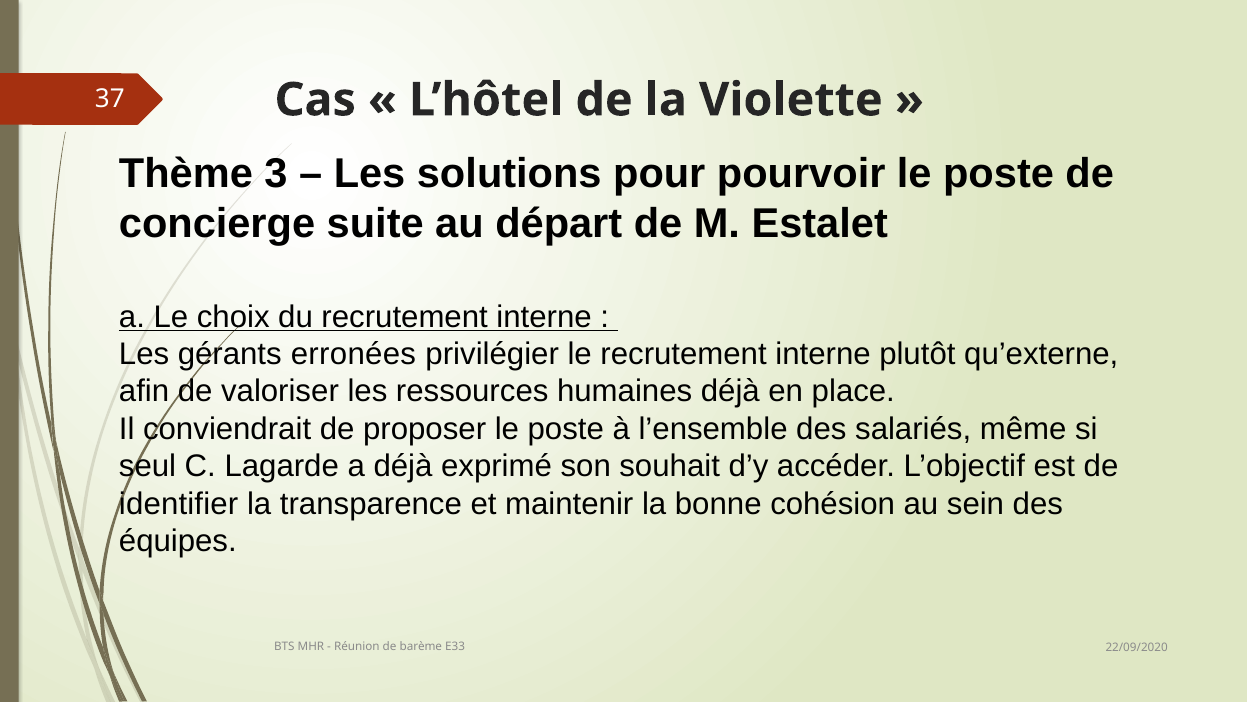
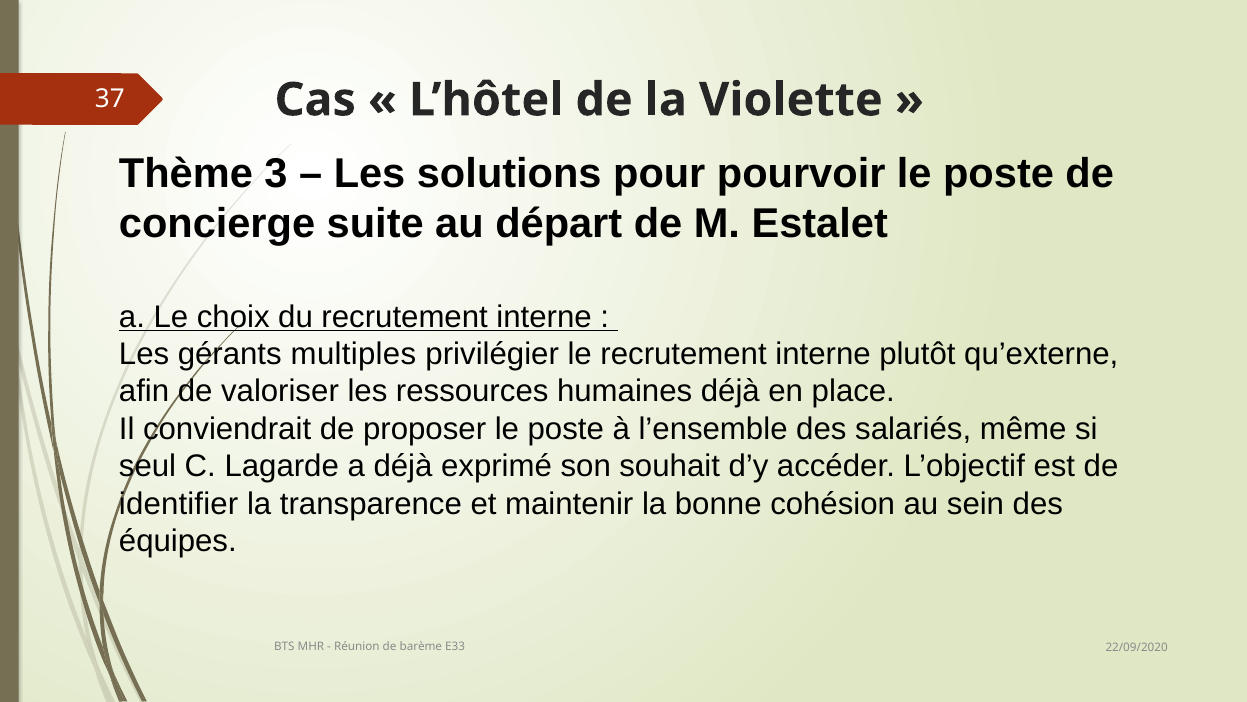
erronées: erronées -> multiples (353, 354)
